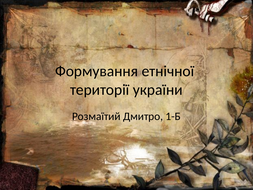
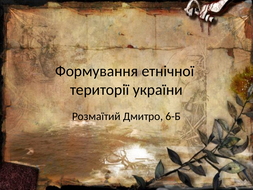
1-Б: 1-Б -> 6-Б (173, 116)
